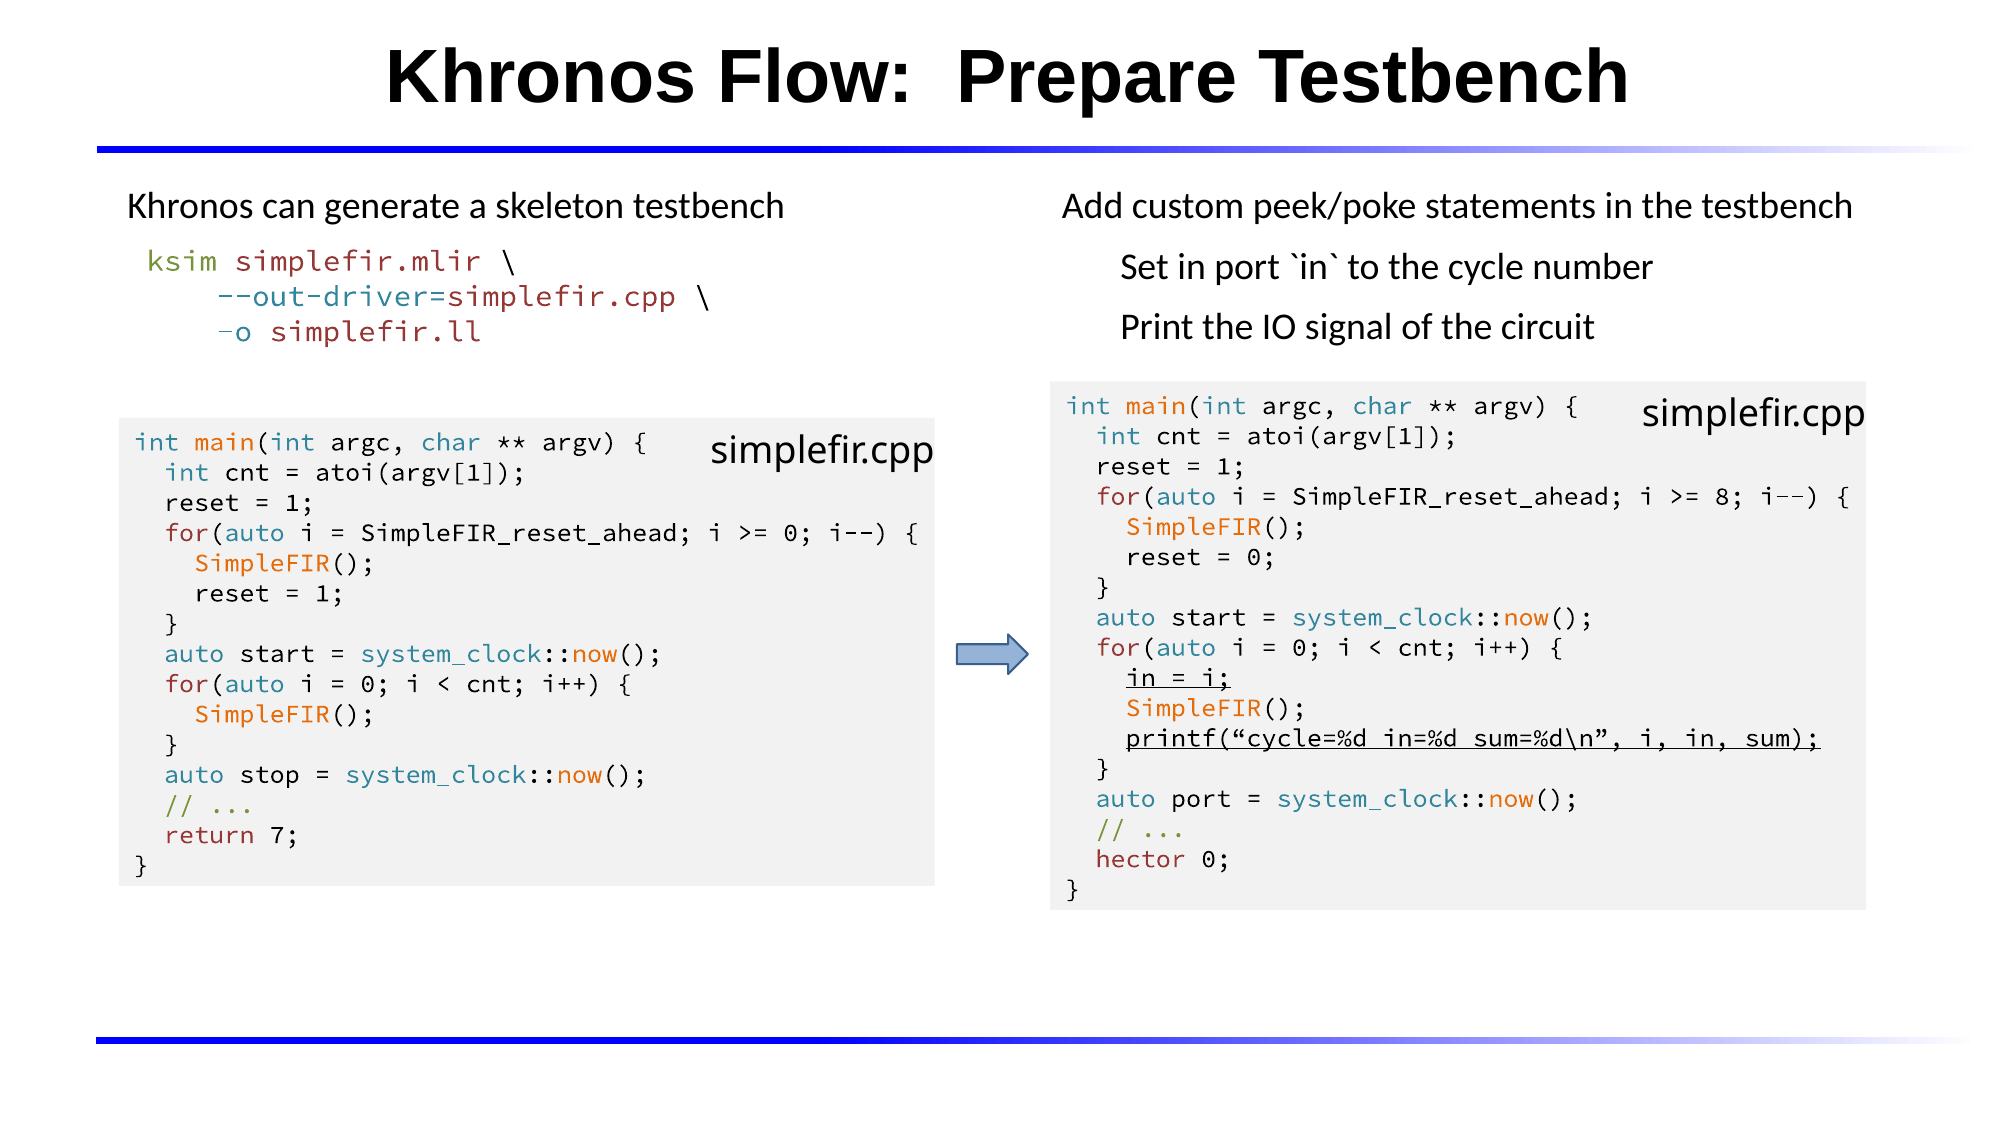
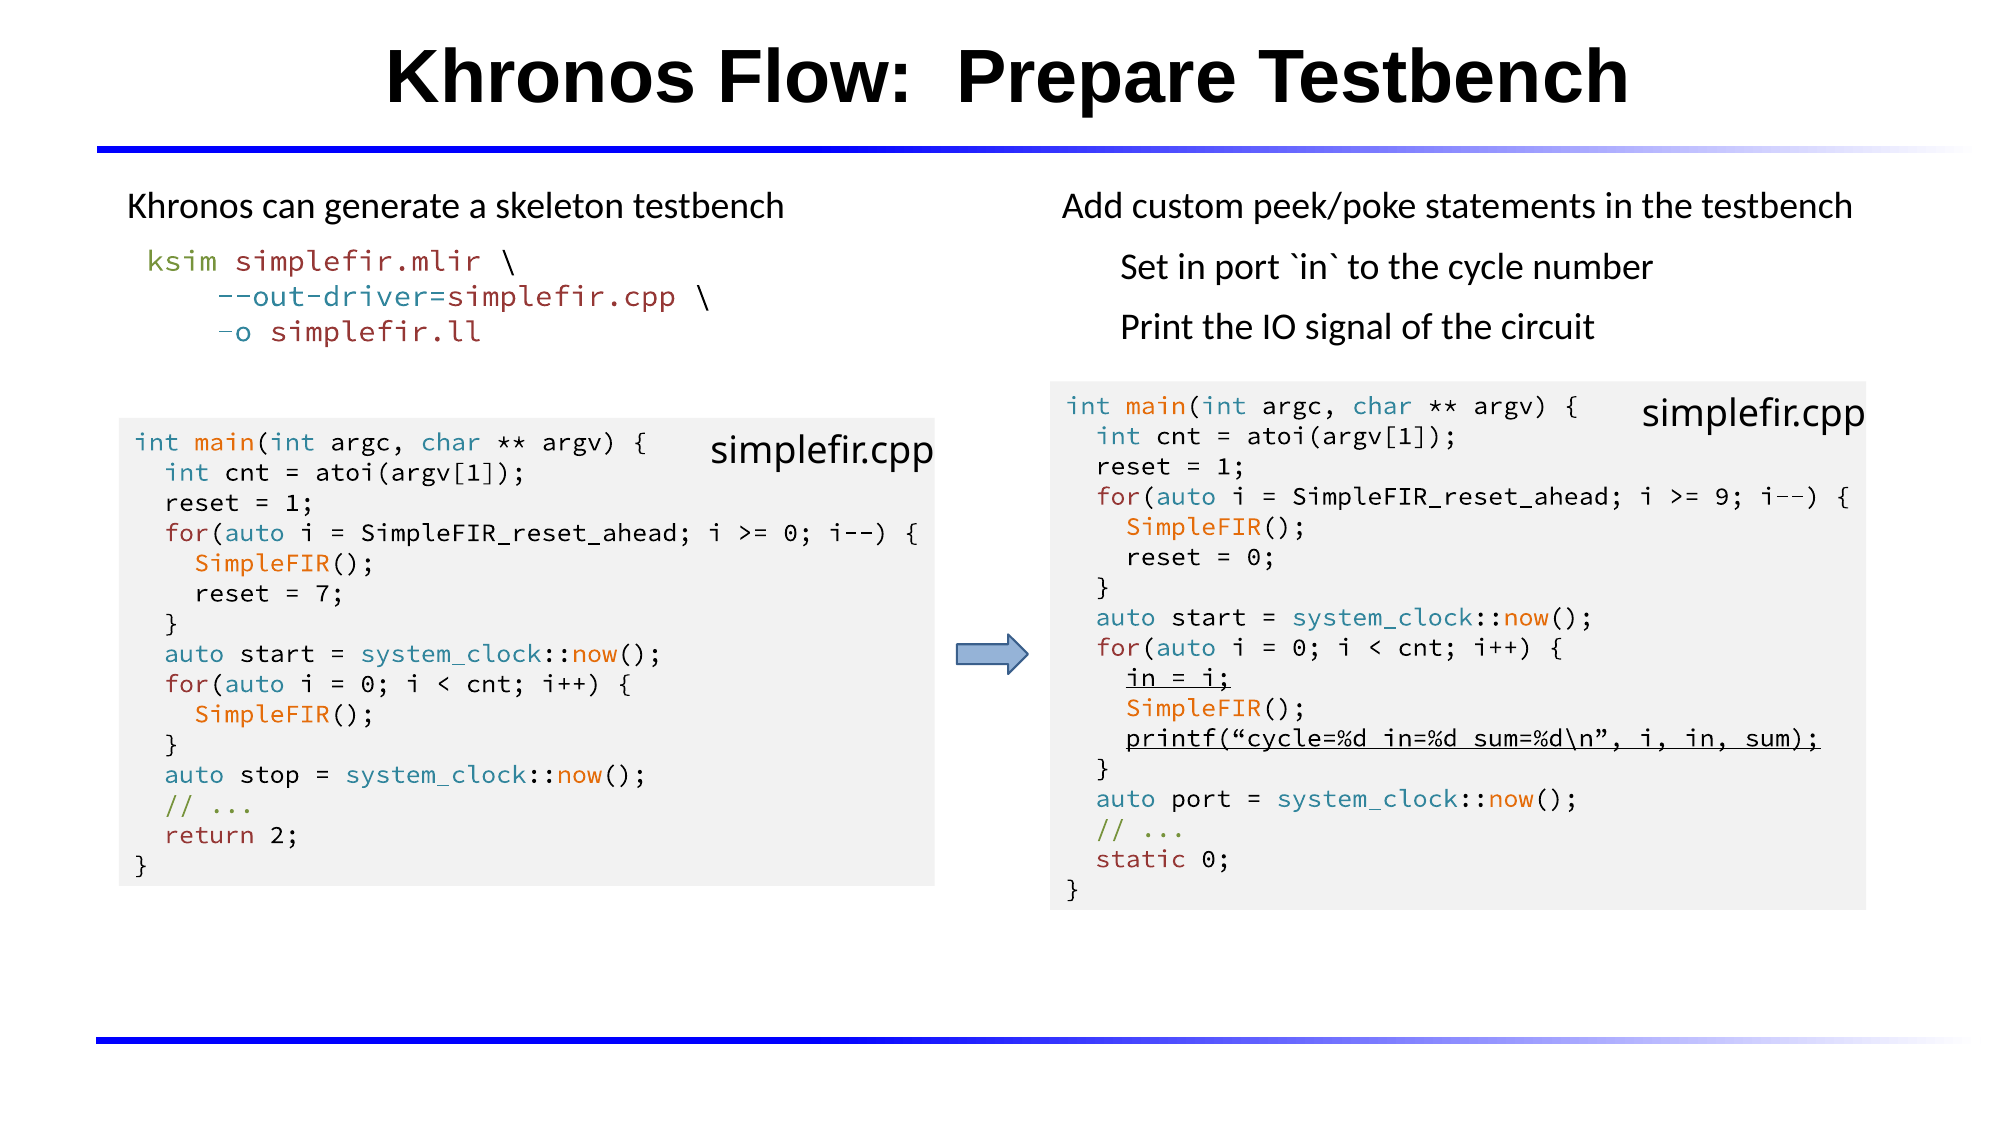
8: 8 -> 9 (1730, 497)
1: 1 -> 7 (330, 593)
7: 7 -> 2 (285, 835)
hector: hector -> static (1141, 859)
